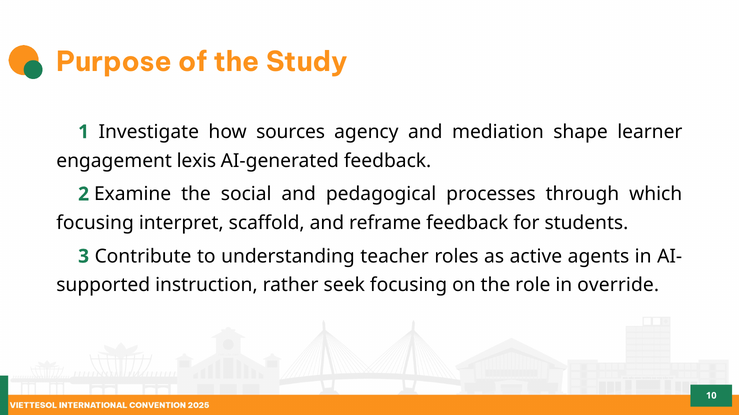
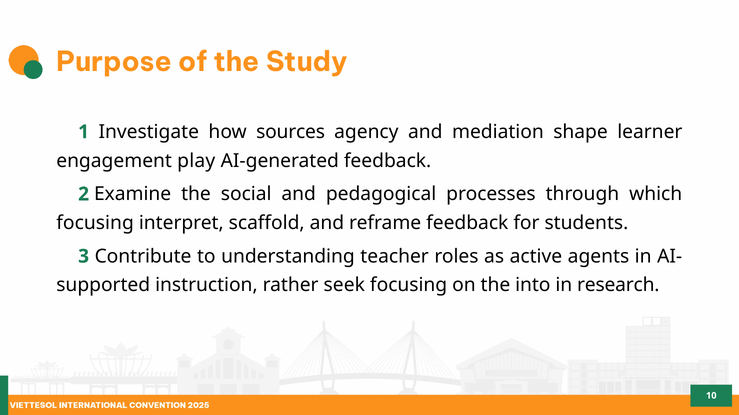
lexis: lexis -> play (196, 161)
role: role -> into (533, 286)
override: override -> research (618, 286)
